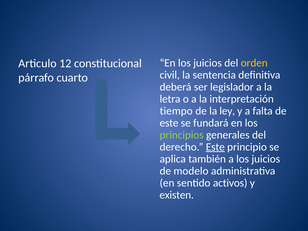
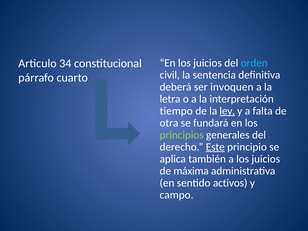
orden colour: yellow -> light blue (254, 63)
12: 12 -> 34 (65, 63)
legislador: legislador -> invoquen (232, 87)
ley underline: none -> present (227, 111)
este: este -> otra (169, 123)
modelo: modelo -> máxima (191, 171)
existen: existen -> campo (177, 195)
